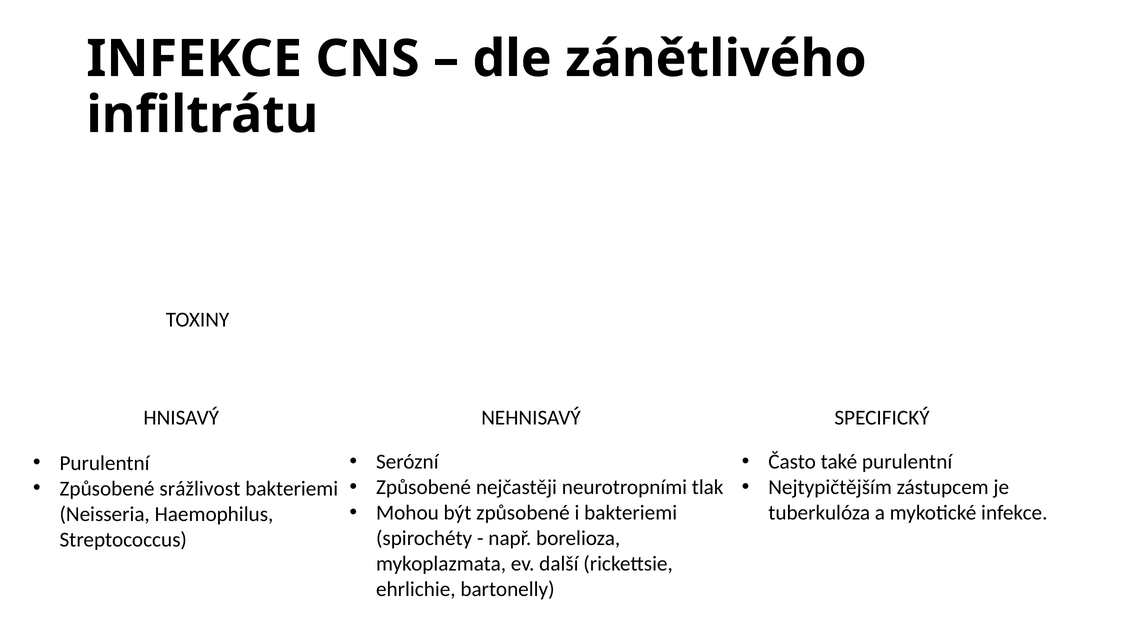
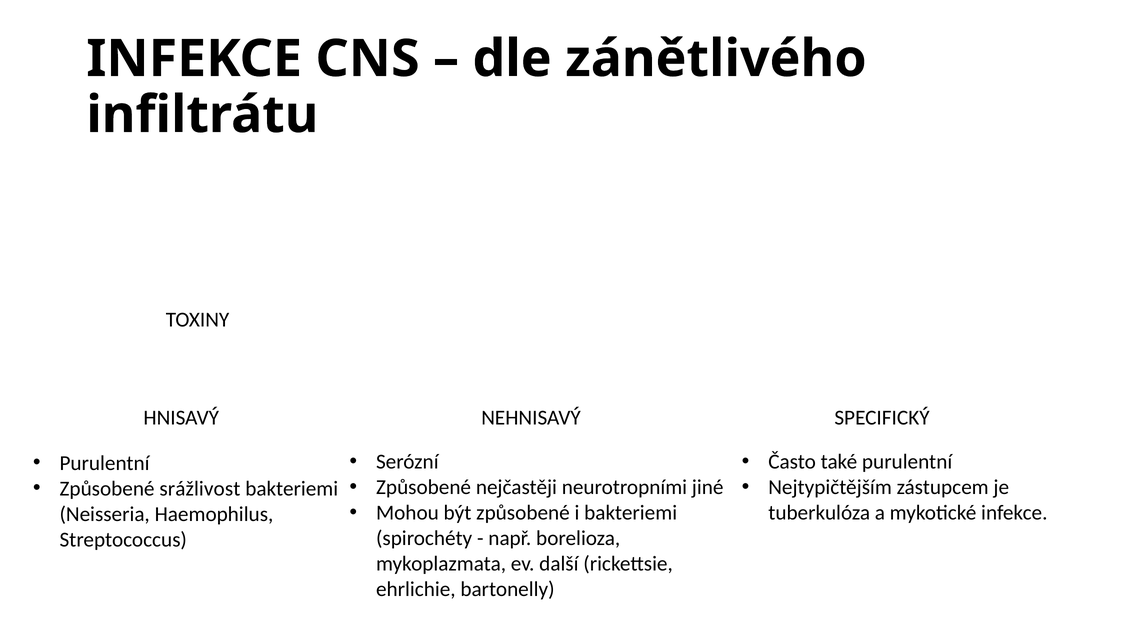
tlak: tlak -> jiné (708, 487)
